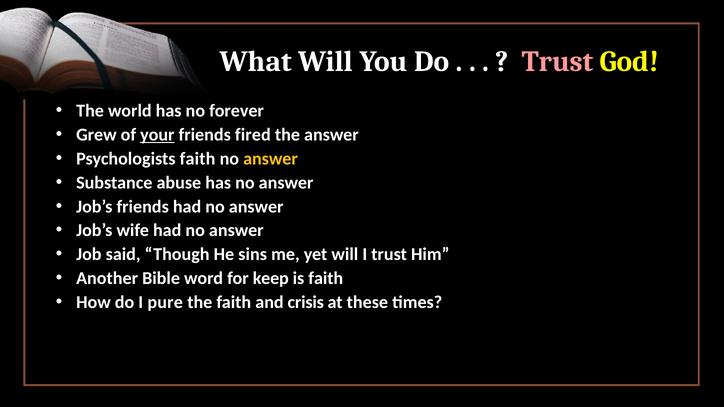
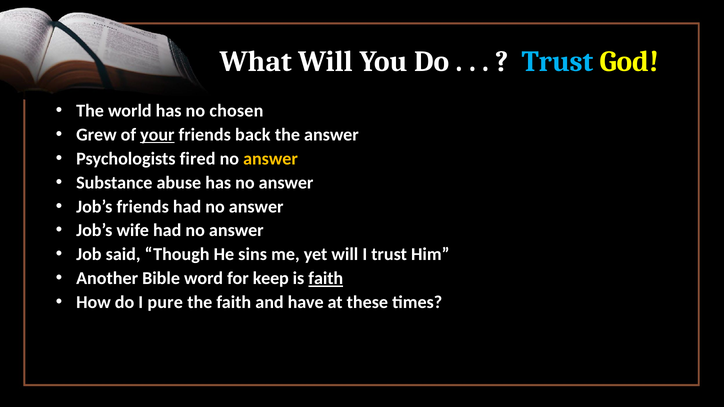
Trust colour: pink -> light blue (558, 62)
forever: forever -> chosen (236, 111)
fired: fired -> back (253, 135)
Psychologists faith: faith -> fired (198, 159)
faith underline: none -> present (326, 279)
crisis: crisis -> have (306, 303)
